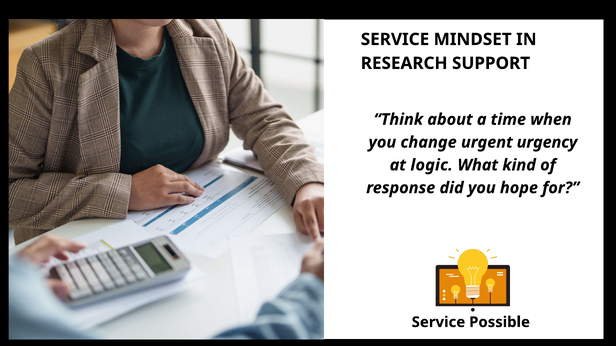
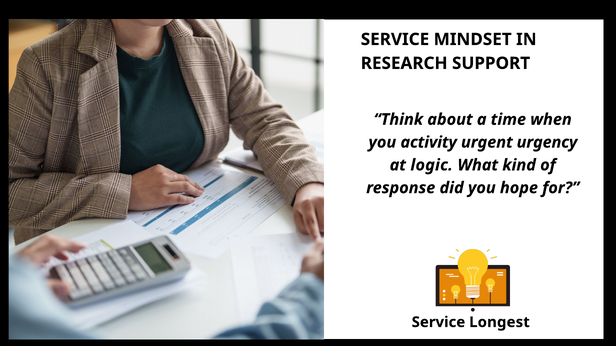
change: change -> activity (429, 142)
Possible: Possible -> Longest (499, 323)
